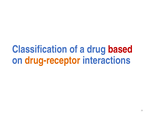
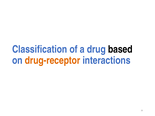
based colour: red -> black (120, 49)
